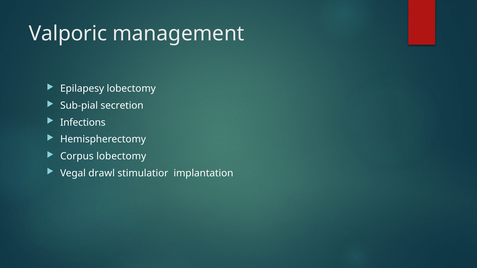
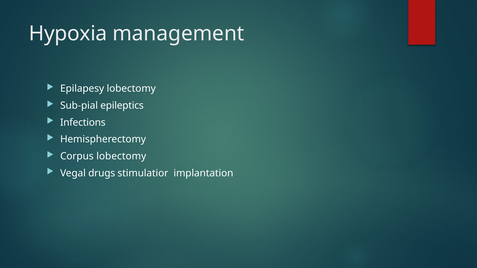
Valporic: Valporic -> Hypoxia (68, 33)
secretion: secretion -> epileptics (122, 106)
drawl: drawl -> drugs (102, 173)
